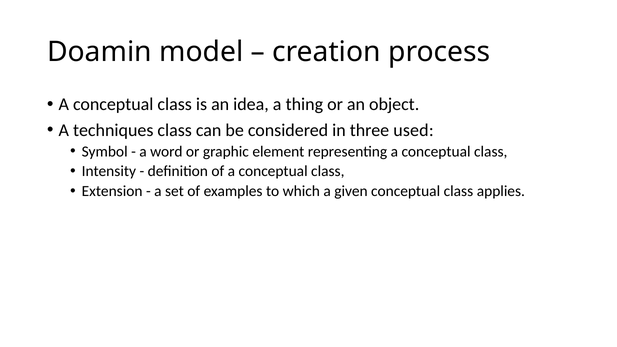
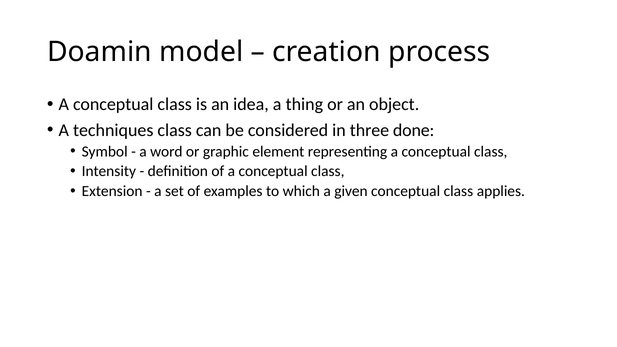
used: used -> done (414, 130)
